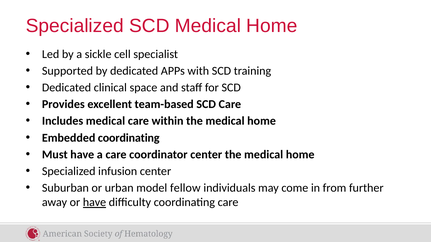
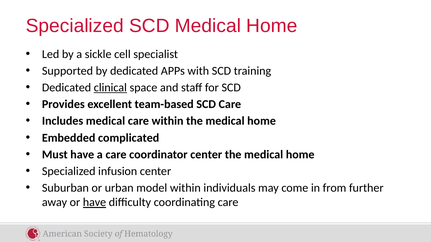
clinical underline: none -> present (110, 88)
Embedded coordinating: coordinating -> complicated (129, 138)
model fellow: fellow -> within (185, 188)
